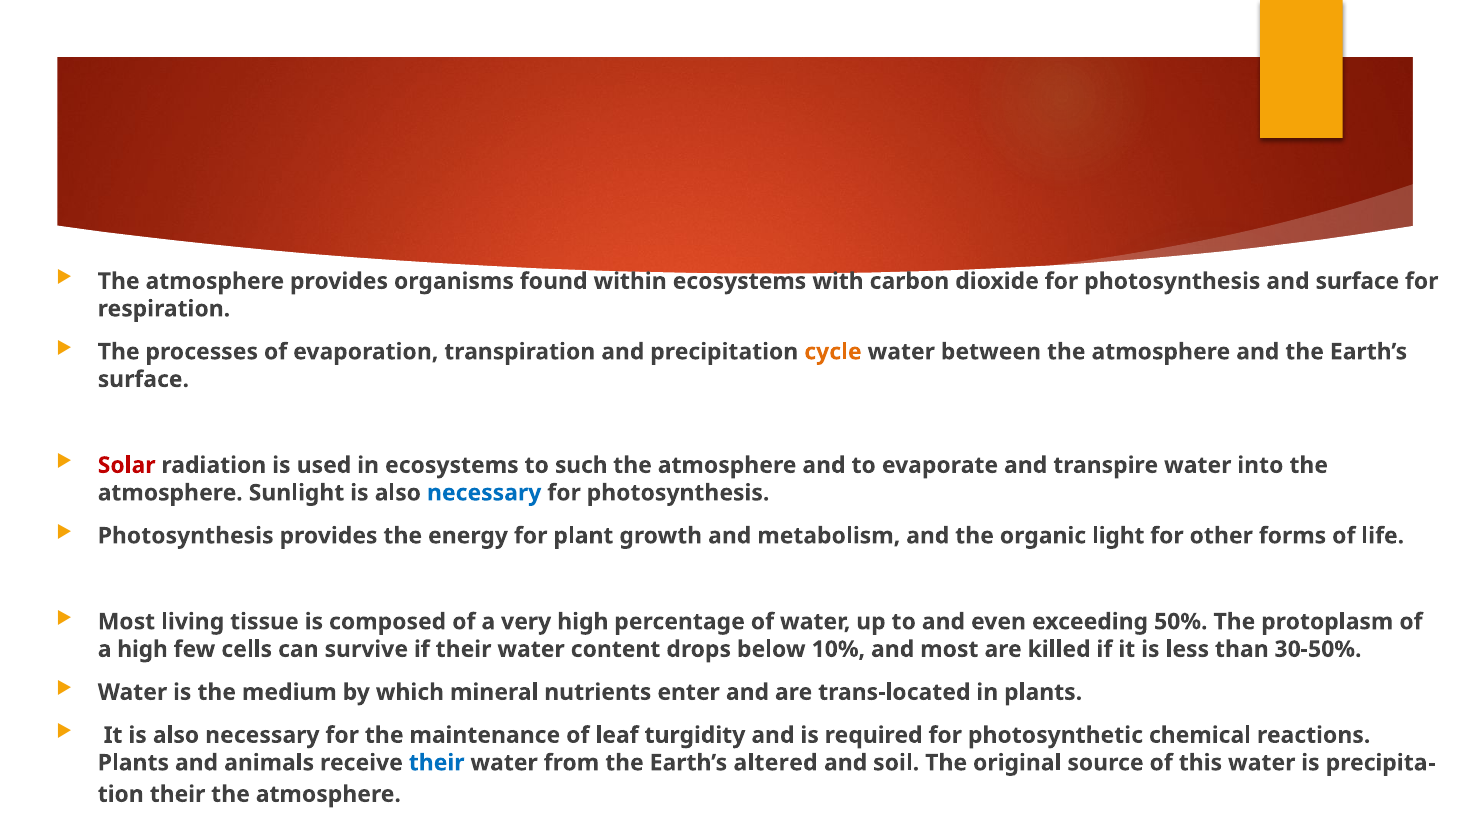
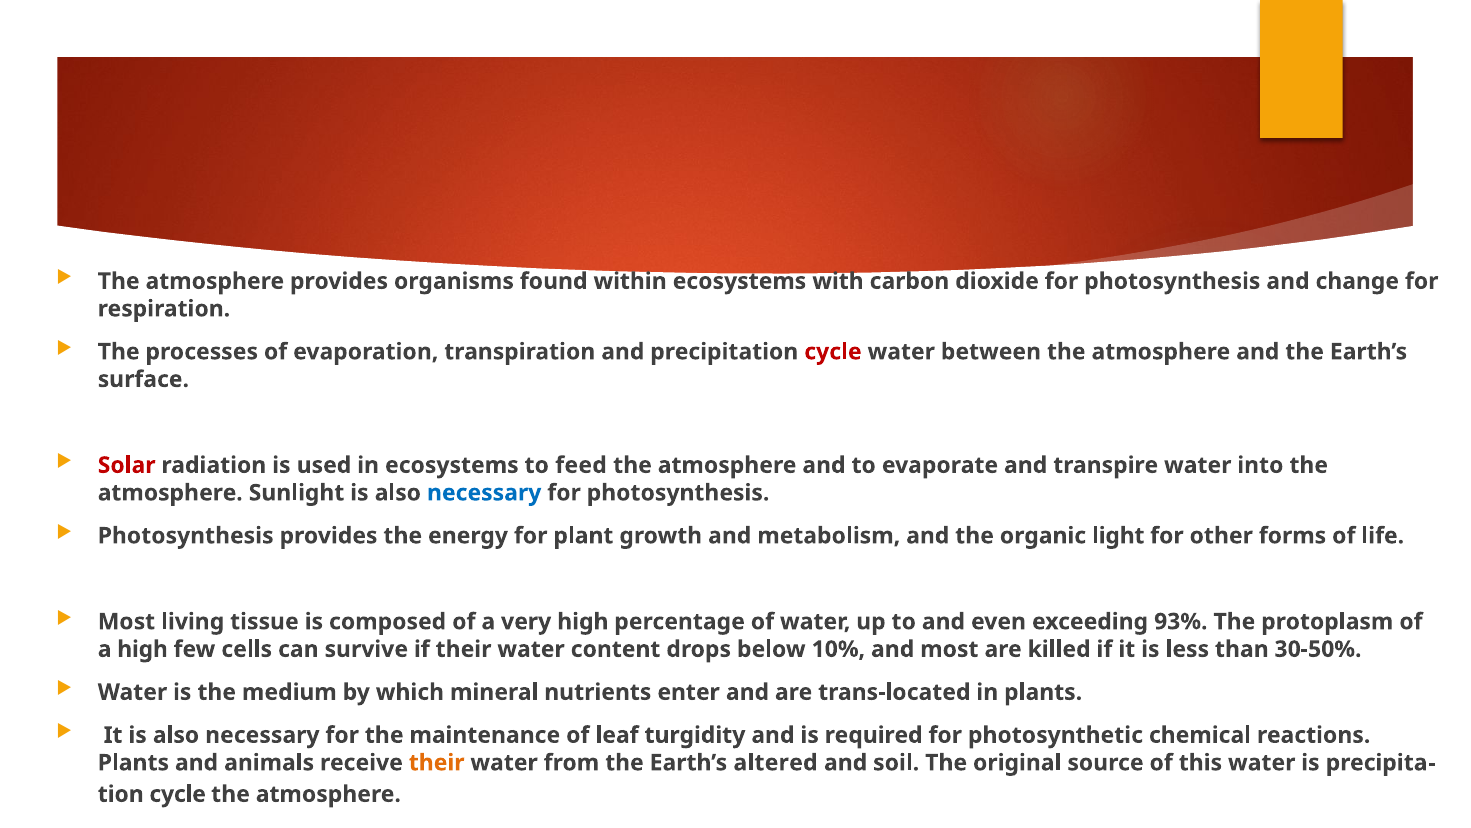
and surface: surface -> change (1357, 281)
cycle colour: orange -> red (833, 352)
such: such -> feed (581, 465)
50%: 50% -> 93% (1181, 621)
their colour: blue -> orange (437, 762)
their: their -> cycle (178, 794)
